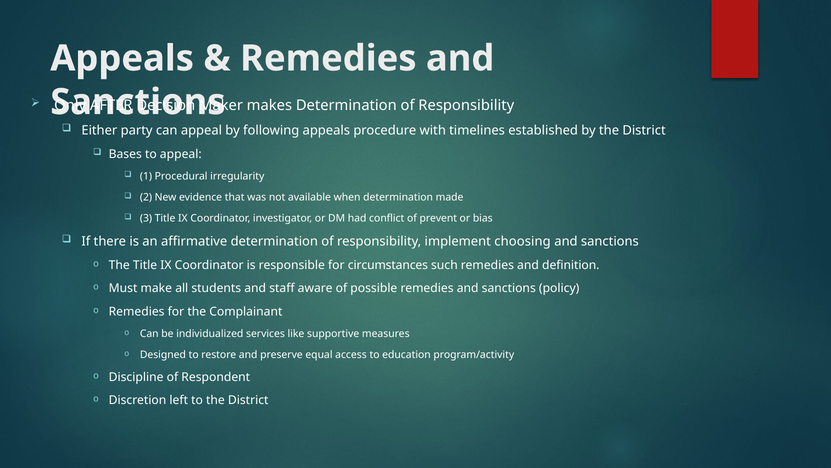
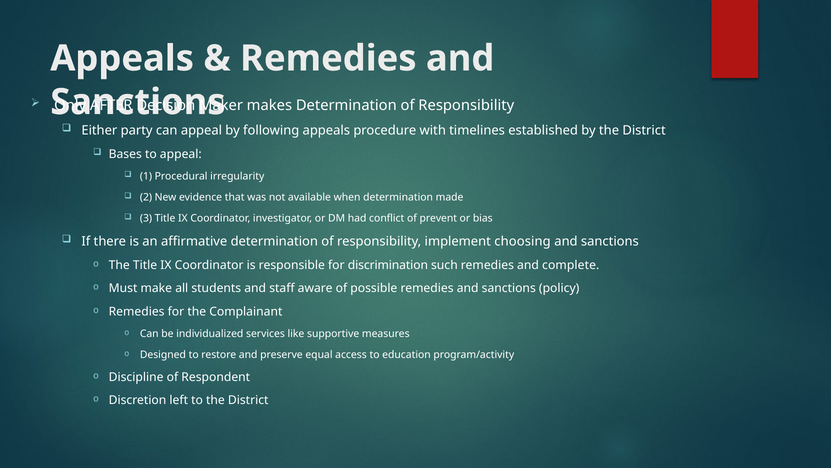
circumstances: circumstances -> discrimination (388, 265)
definition: definition -> complete (571, 265)
